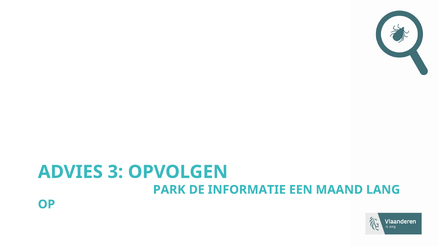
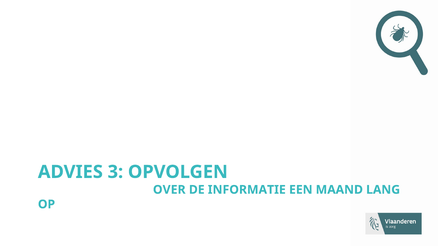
PARK: PARK -> OVER (169, 190)
